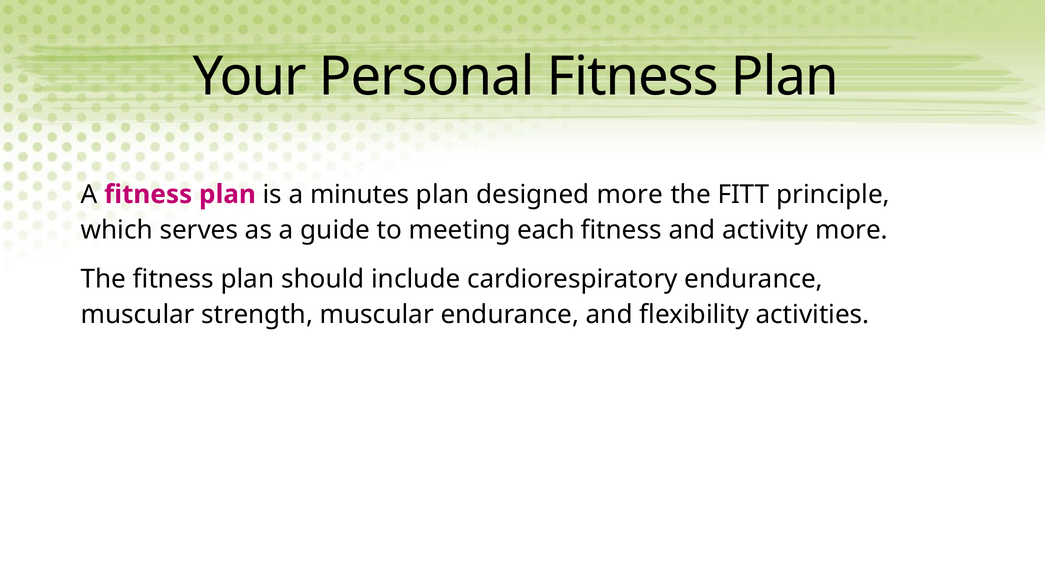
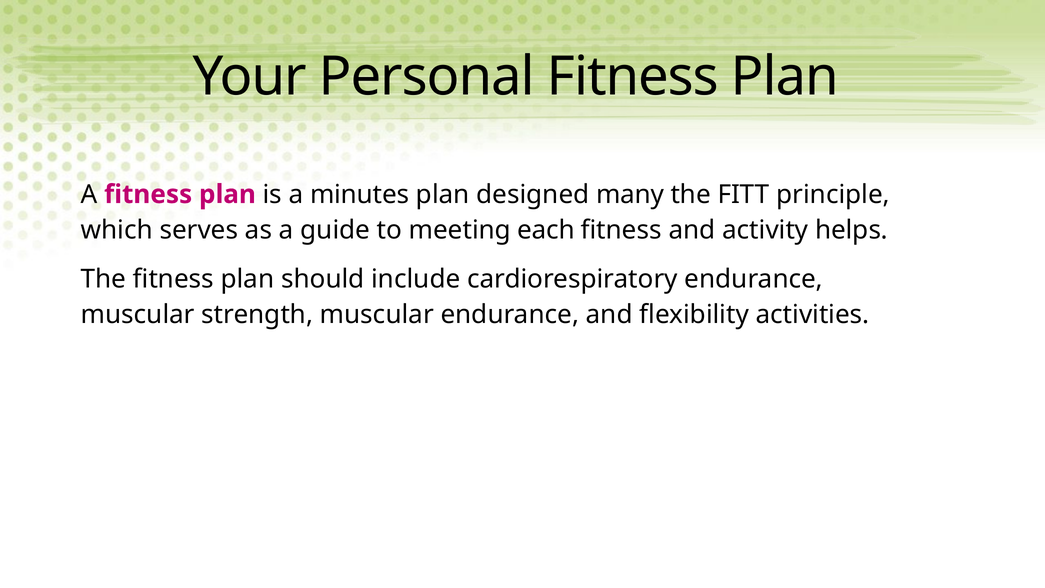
designed more: more -> many (630, 194)
activity more: more -> helps (852, 230)
